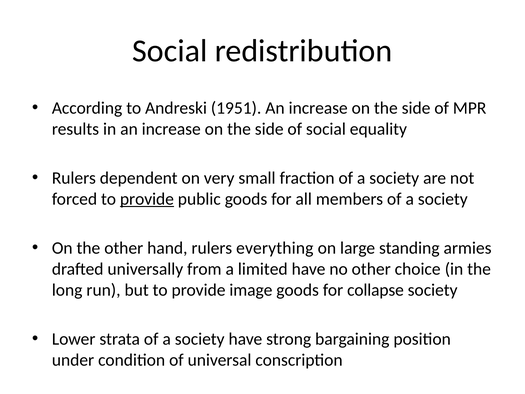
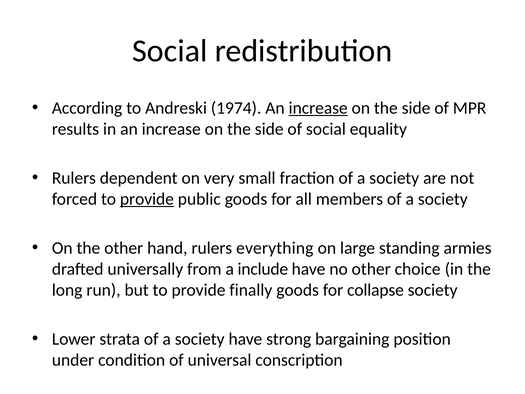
1951: 1951 -> 1974 (236, 108)
increase underline: none -> present (318, 108)
limited: limited -> include (263, 269)
image: image -> finally (251, 290)
